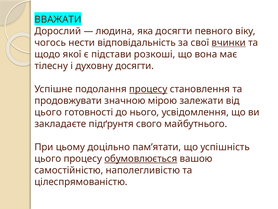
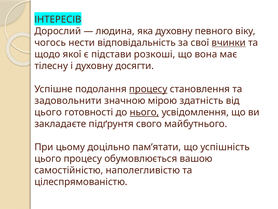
ВВАЖАТИ: ВВАЖАТИ -> ІНТЕРЕСІВ (58, 19)
яка досягти: досягти -> духовну (174, 31)
продовжувати: продовжувати -> задовольнити (68, 100)
залежати: залежати -> здатність (201, 100)
нього underline: none -> present (144, 112)
обумовлюється underline: present -> none (141, 158)
